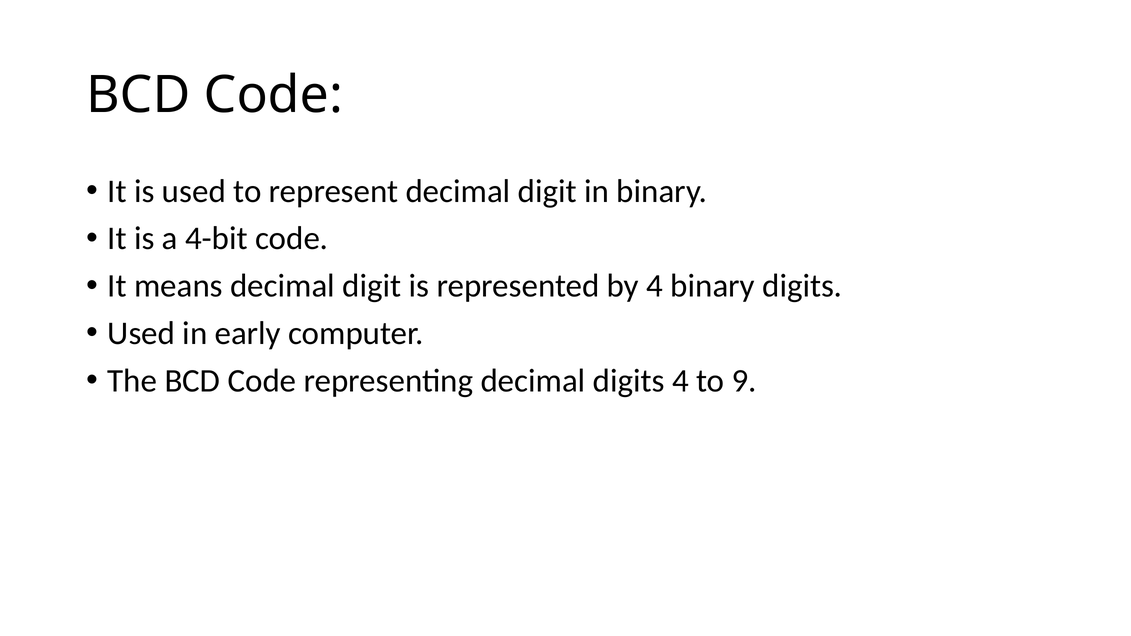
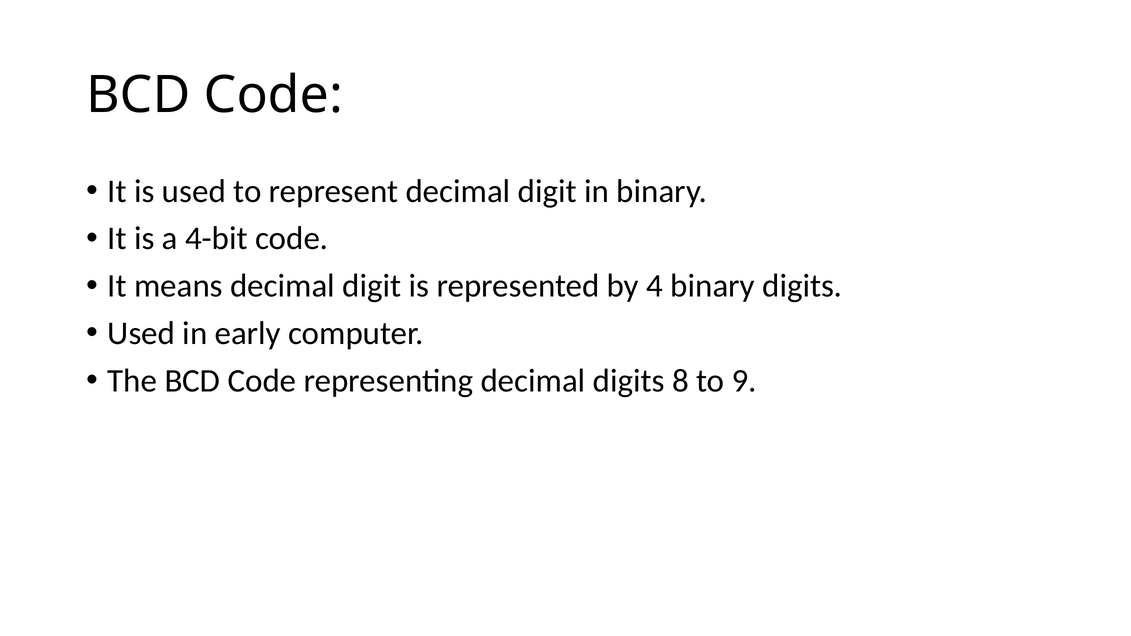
digits 4: 4 -> 8 (681, 381)
